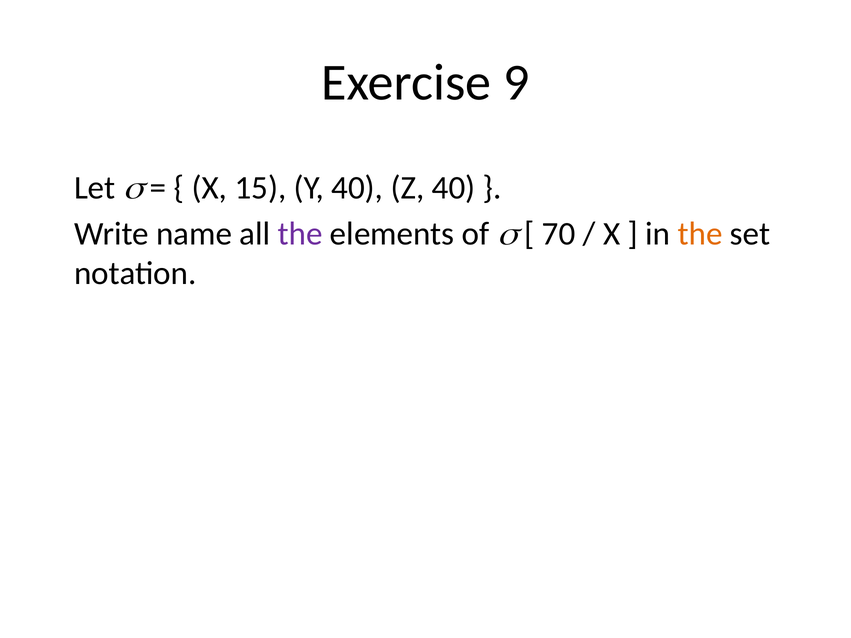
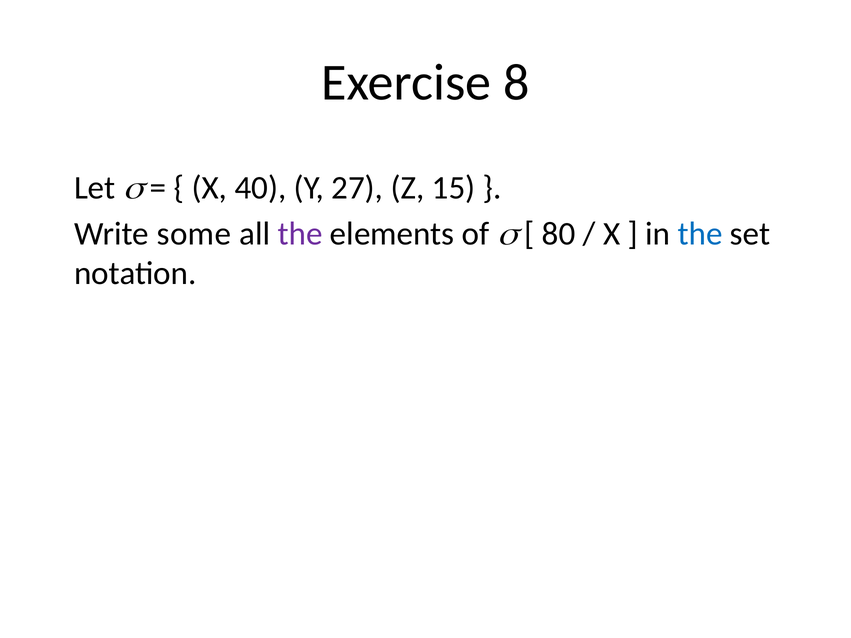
9: 9 -> 8 (516, 82)
15: 15 -> 40 (260, 188)
Y 40: 40 -> 27 (357, 188)
Z 40: 40 -> 15 (454, 188)
name: name -> some (194, 234)
70: 70 -> 80 (559, 234)
the colour: orange -> blue (700, 234)
